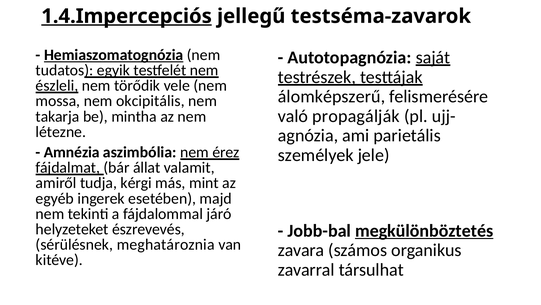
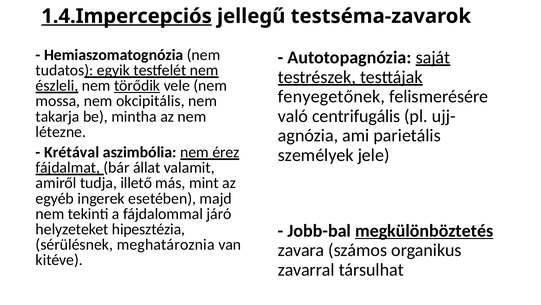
Hemiaszomatognózia underline: present -> none (114, 55)
törődik underline: none -> present (137, 86)
álomképszerű: álomképszerű -> fenyegetőnek (331, 96)
propagálják: propagálják -> centrifugális (356, 116)
Amnézia: Amnézia -> Krétával (72, 152)
kérgi: kérgi -> illető (136, 183)
észrevevés: észrevevés -> hipesztézia (148, 229)
